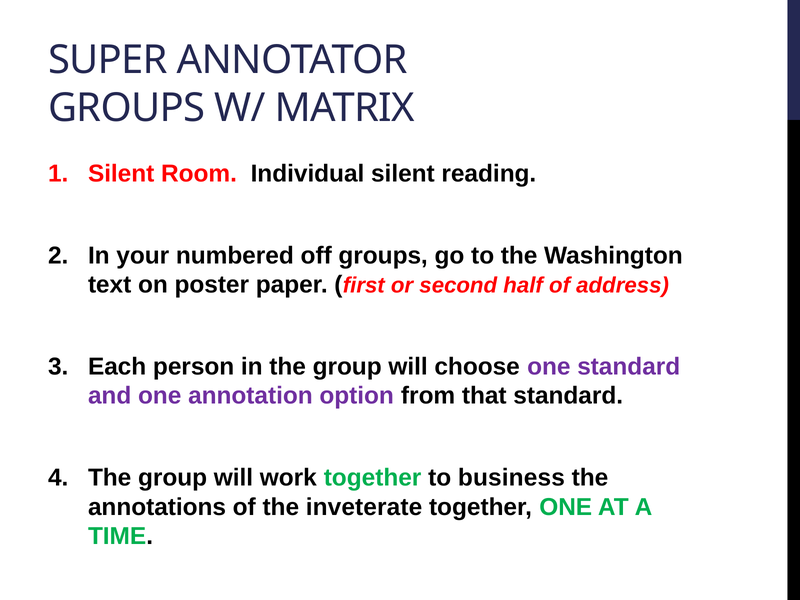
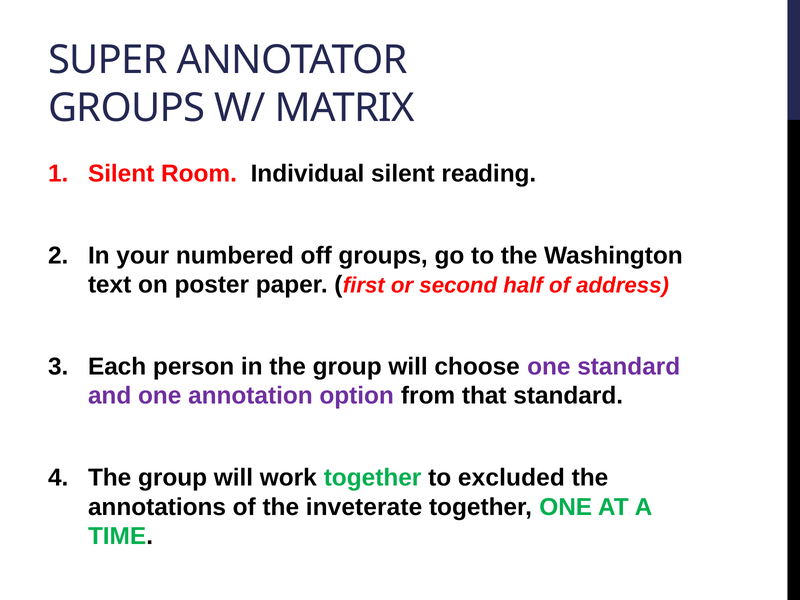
business: business -> excluded (511, 478)
